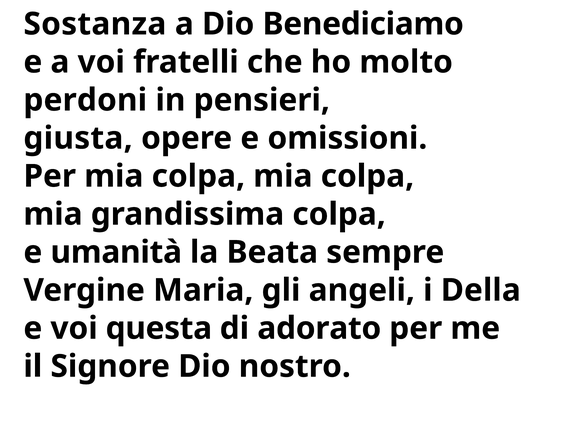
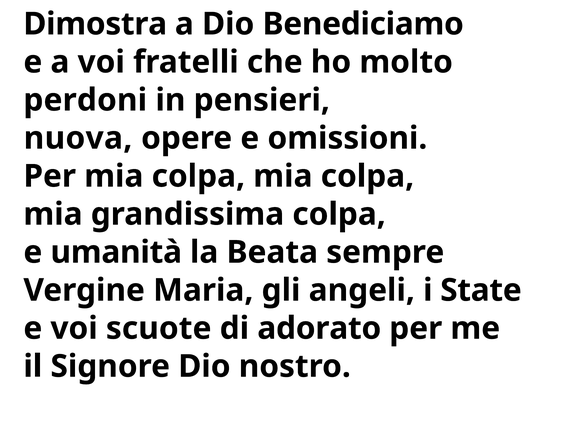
Sostanza: Sostanza -> Dimostra (95, 24)
giusta: giusta -> nuova (78, 138)
Della: Della -> State (481, 290)
questa: questa -> scuote (159, 328)
